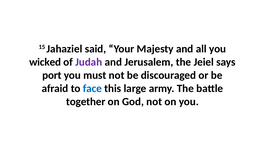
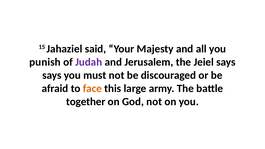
wicked: wicked -> punish (45, 62)
port: port -> says (52, 75)
face colour: blue -> orange (92, 89)
